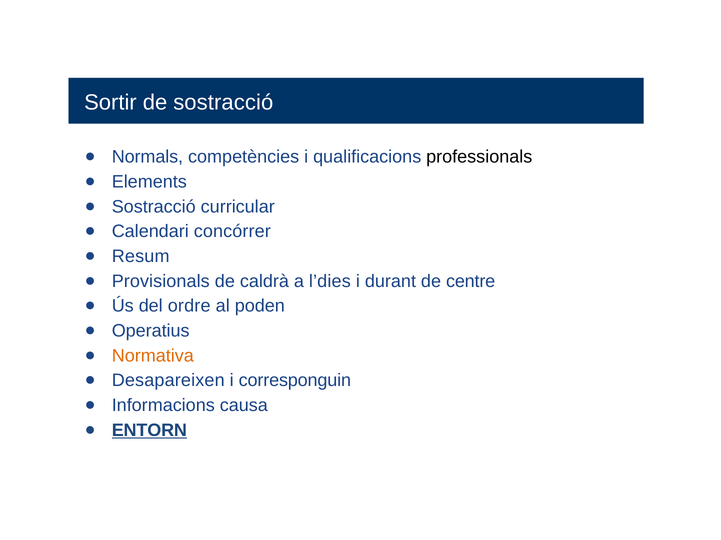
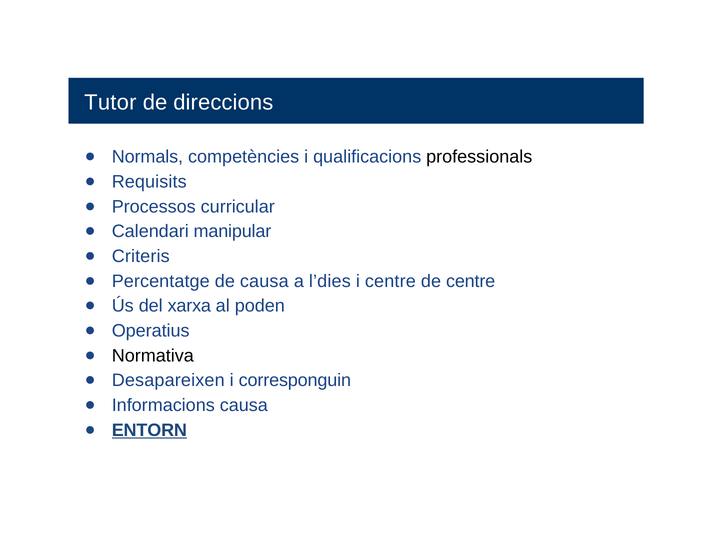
Sortir: Sortir -> Tutor (110, 102)
de sostracció: sostracció -> direccions (223, 102)
Elements: Elements -> Requisits (149, 182)
Sostracció: Sostracció -> Processos (154, 207)
concórrer: concórrer -> manipular (232, 232)
Resum: Resum -> Criteris (141, 257)
Provisionals: Provisionals -> Percentatge (161, 282)
de caldrà: caldrà -> causa (264, 282)
i durant: durant -> centre (390, 282)
ordre: ordre -> xarxa (189, 306)
Normativa colour: orange -> black (153, 356)
